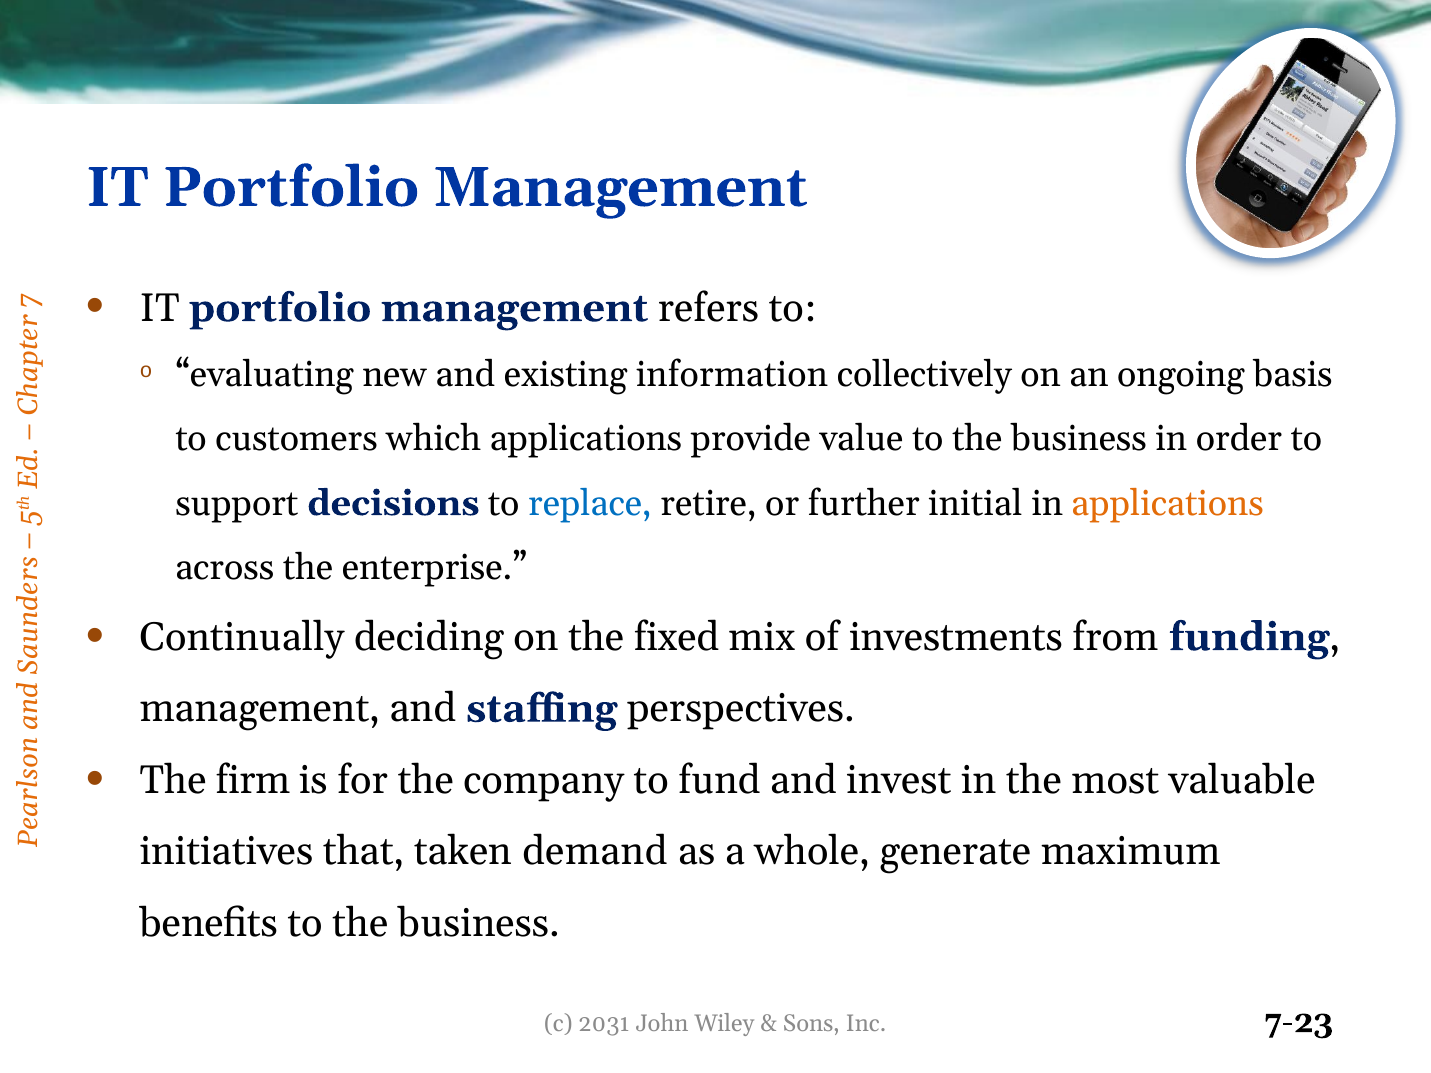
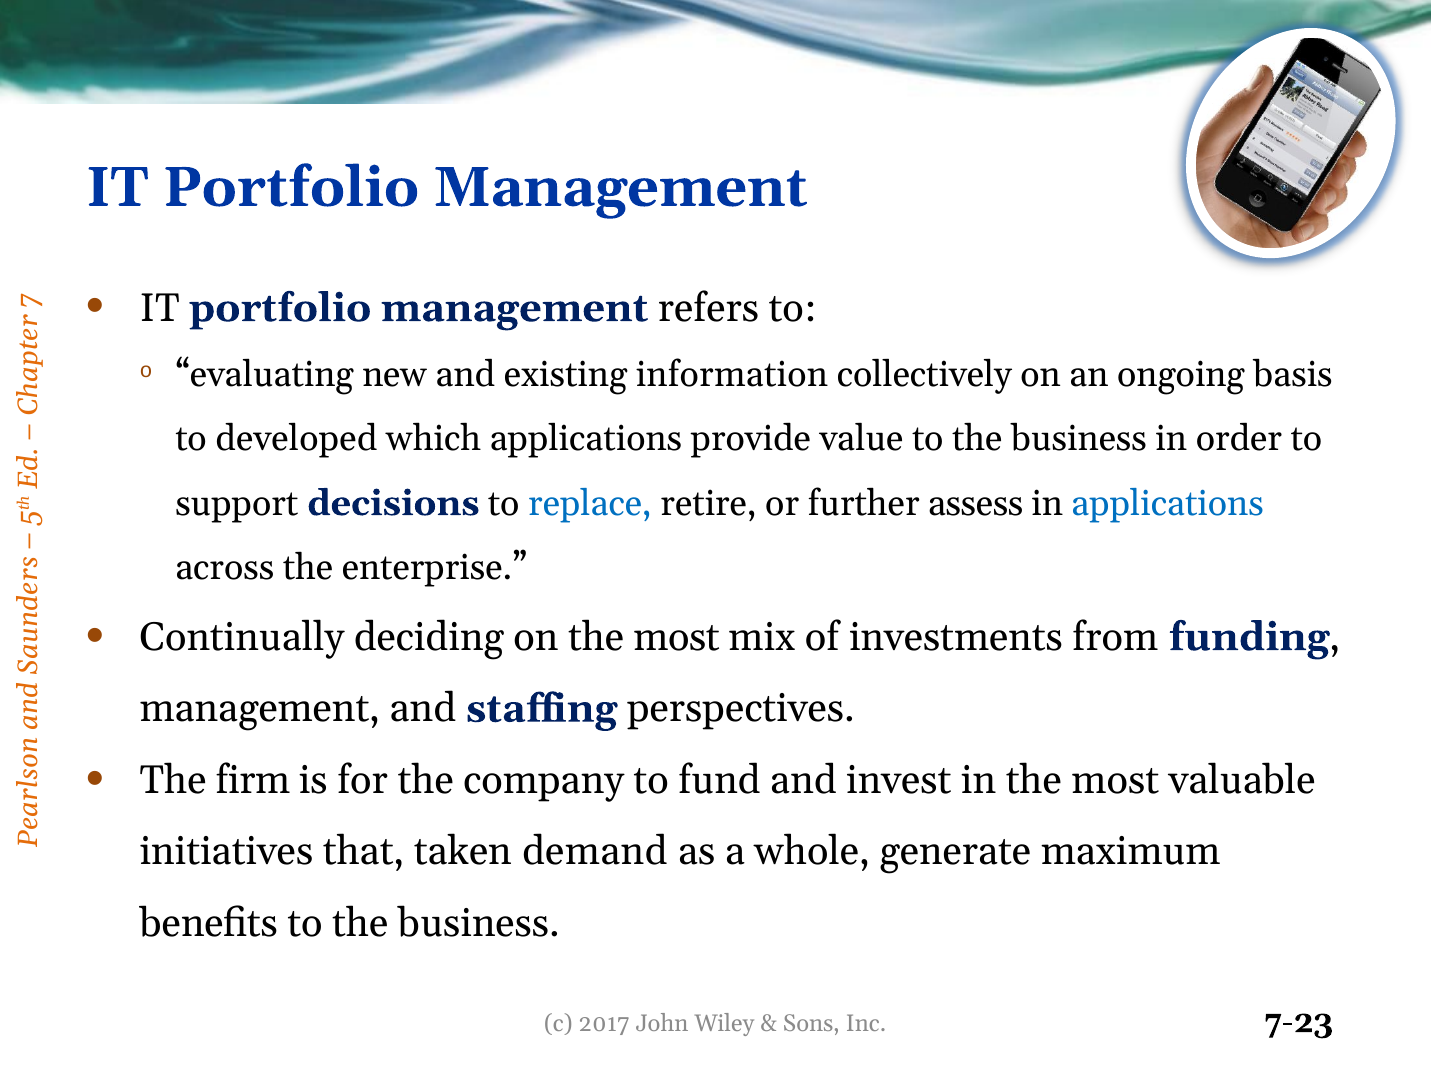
customers: customers -> developed (296, 439)
initial: initial -> assess (976, 503)
applications colour: orange -> blue (1168, 503)
on the fixed: fixed -> most (677, 637)
2031: 2031 -> 2017 (604, 1024)
